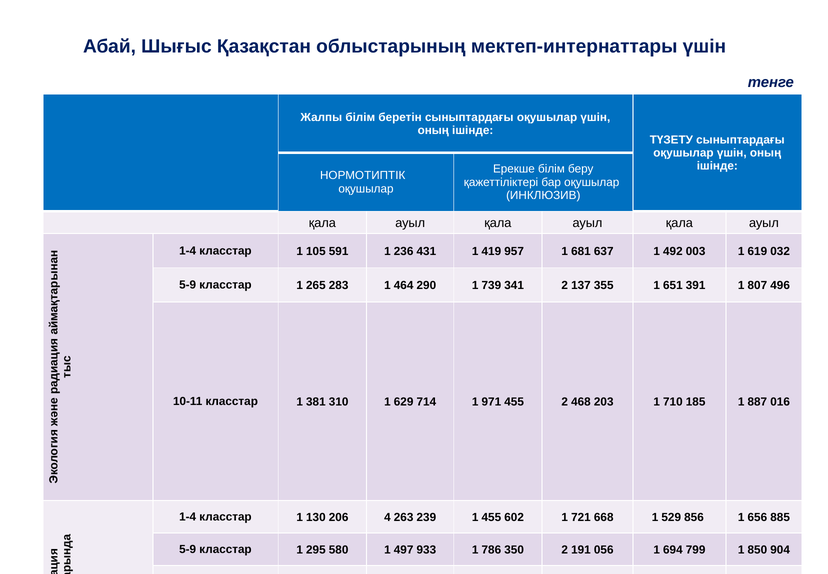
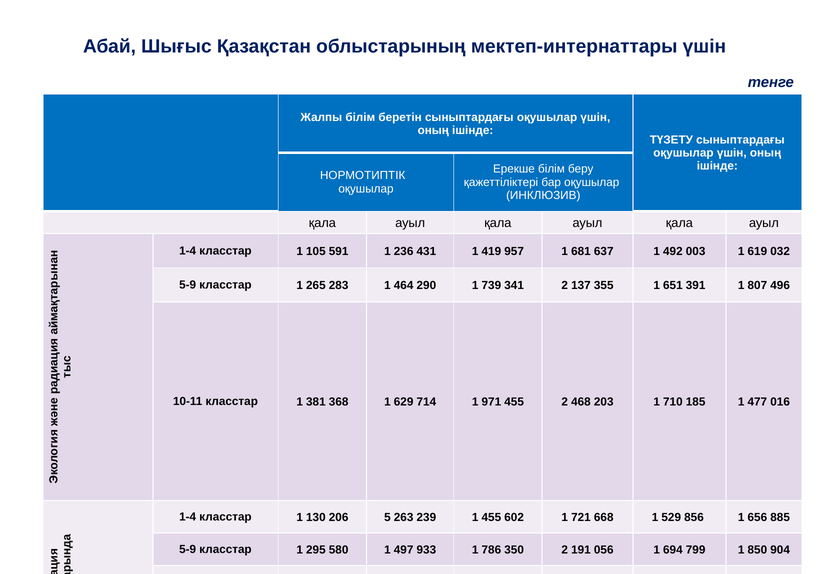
310: 310 -> 368 (339, 401)
887: 887 -> 477 (757, 401)
4: 4 -> 5 (387, 517)
